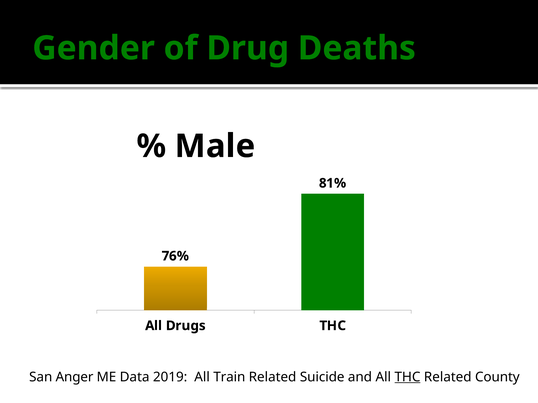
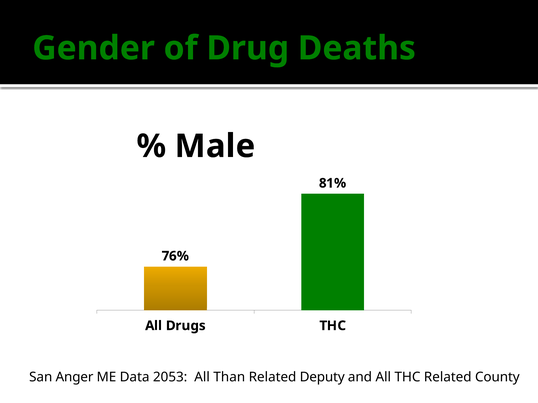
2019: 2019 -> 2053 (170, 377)
Train: Train -> Than (229, 377)
Suicide: Suicide -> Deputy (322, 377)
THC underline: present -> none (407, 377)
